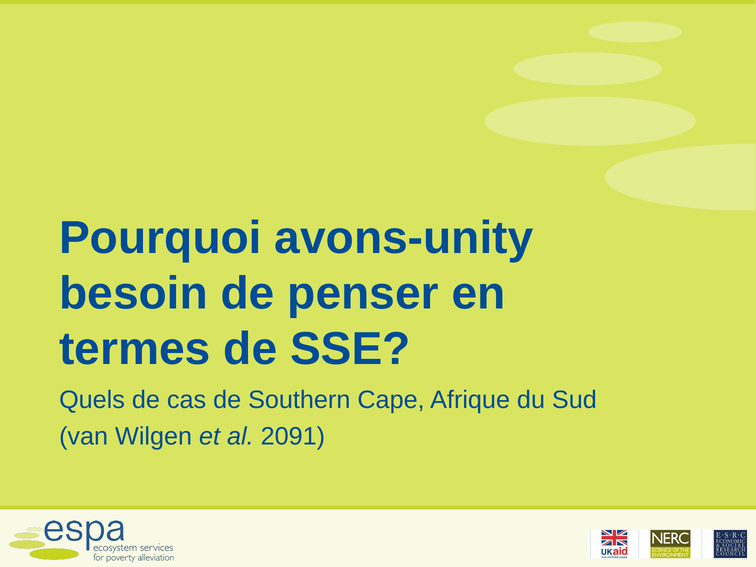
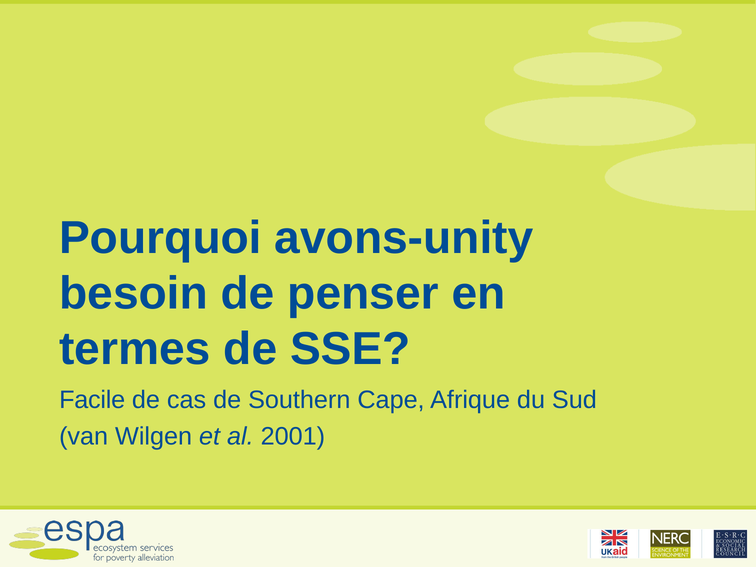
Quels: Quels -> Facile (92, 400)
2091: 2091 -> 2001 (293, 437)
